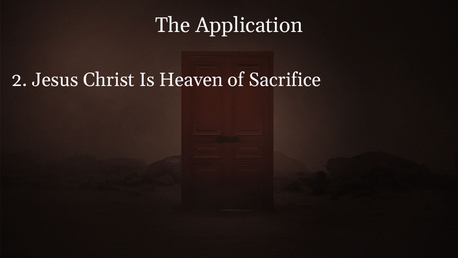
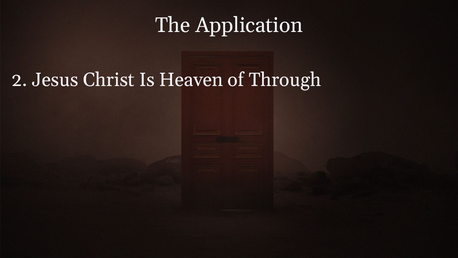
Sacrifice: Sacrifice -> Through (285, 80)
